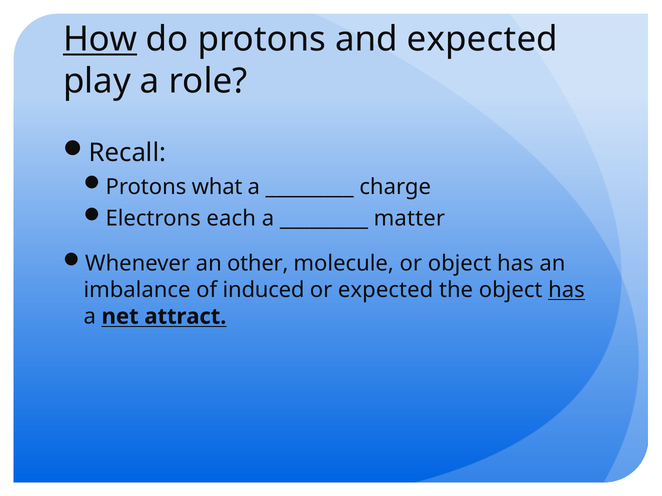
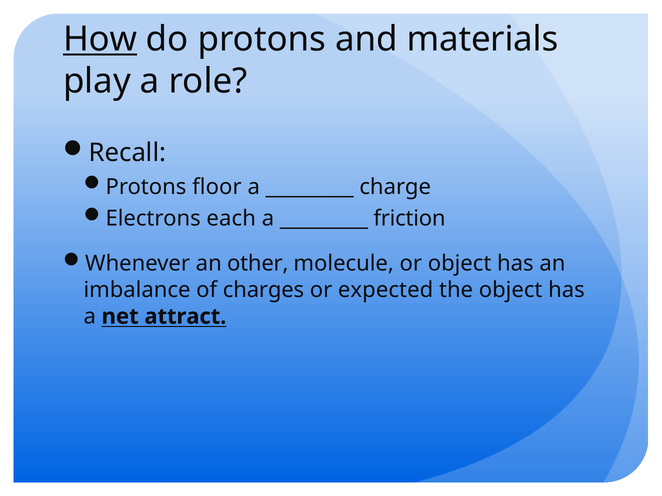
and expected: expected -> materials (483, 39)
what: what -> floor (217, 187)
matter: matter -> friction (410, 219)
induced: induced -> charges (264, 290)
has underline: present -> none (566, 290)
